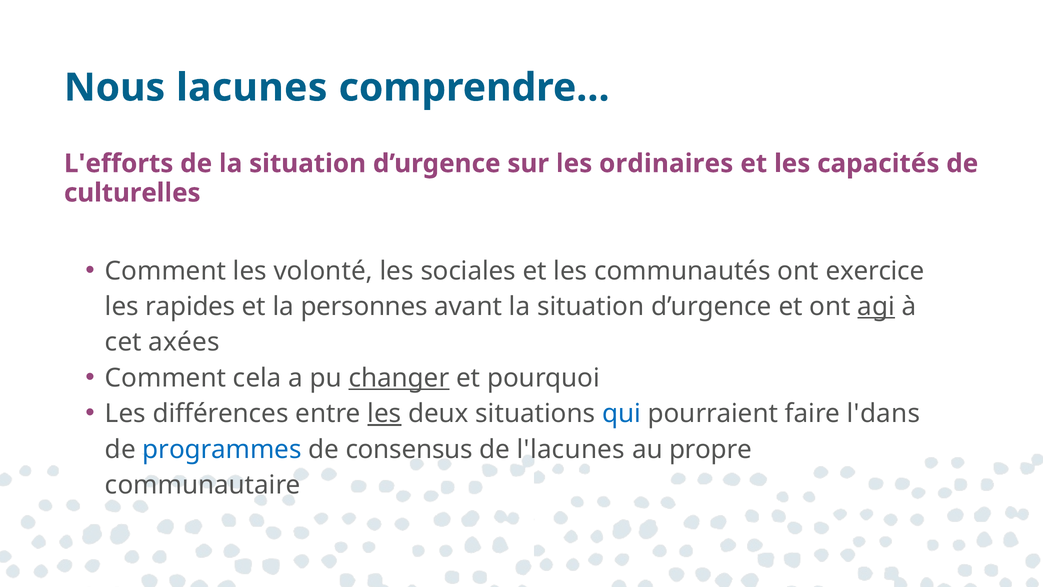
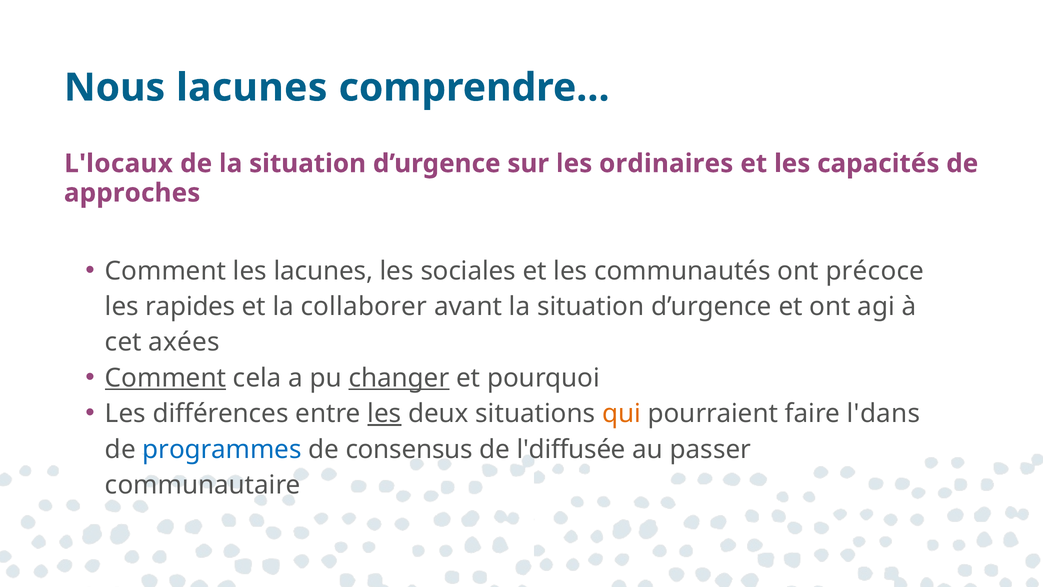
L'efforts: L'efforts -> L'locaux (119, 163)
culturelles: culturelles -> approches (132, 193)
les volonté: volonté -> lacunes (323, 271)
exercice: exercice -> précoce (875, 271)
personnes: personnes -> collaborer (364, 307)
agi underline: present -> none (876, 307)
Comment underline: none -> present (166, 378)
qui colour: blue -> orange (621, 414)
l'lacunes: l'lacunes -> l'diffusée (571, 449)
propre: propre -> passer (710, 449)
